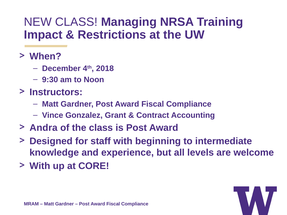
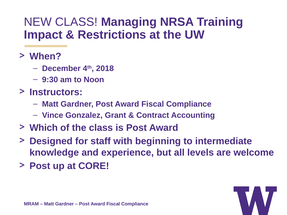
Andra: Andra -> Which (44, 128)
With: With -> Post (40, 166)
